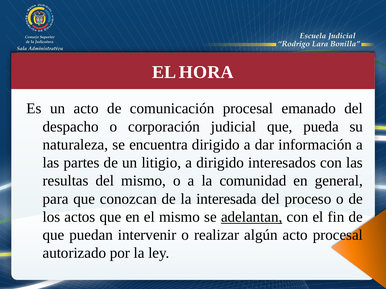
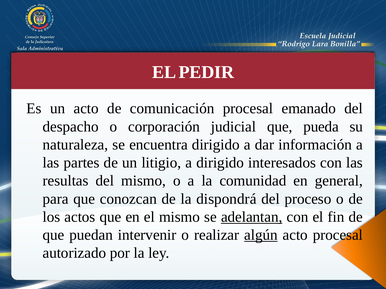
HORA: HORA -> PEDIR (206, 72)
interesada: interesada -> dispondrá (226, 199)
algún underline: none -> present (261, 235)
